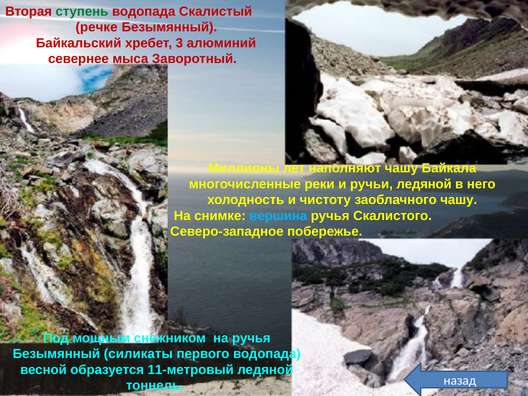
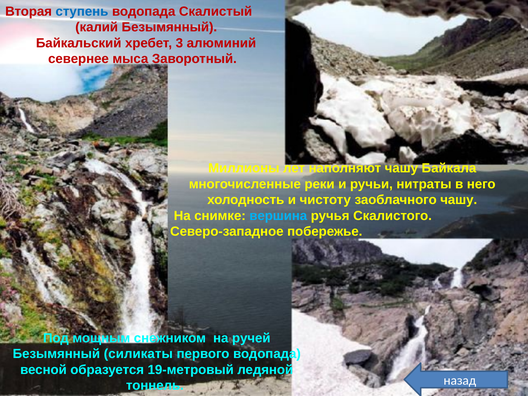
ступень colour: green -> blue (82, 11)
речке: речке -> калий (97, 27)
ручьи ледяной: ледяной -> нитраты (424, 184)
на ручья: ручья -> ручей (251, 338)
11-метровый: 11-метровый -> 19-метровый (191, 370)
